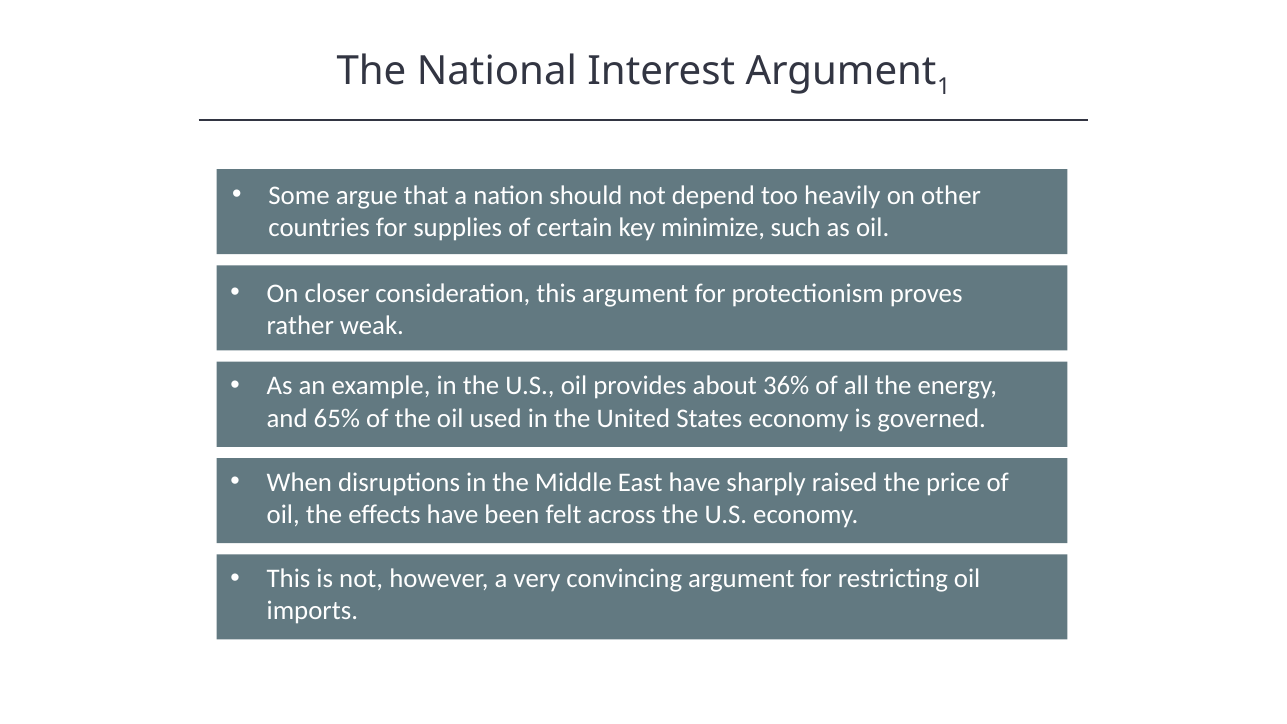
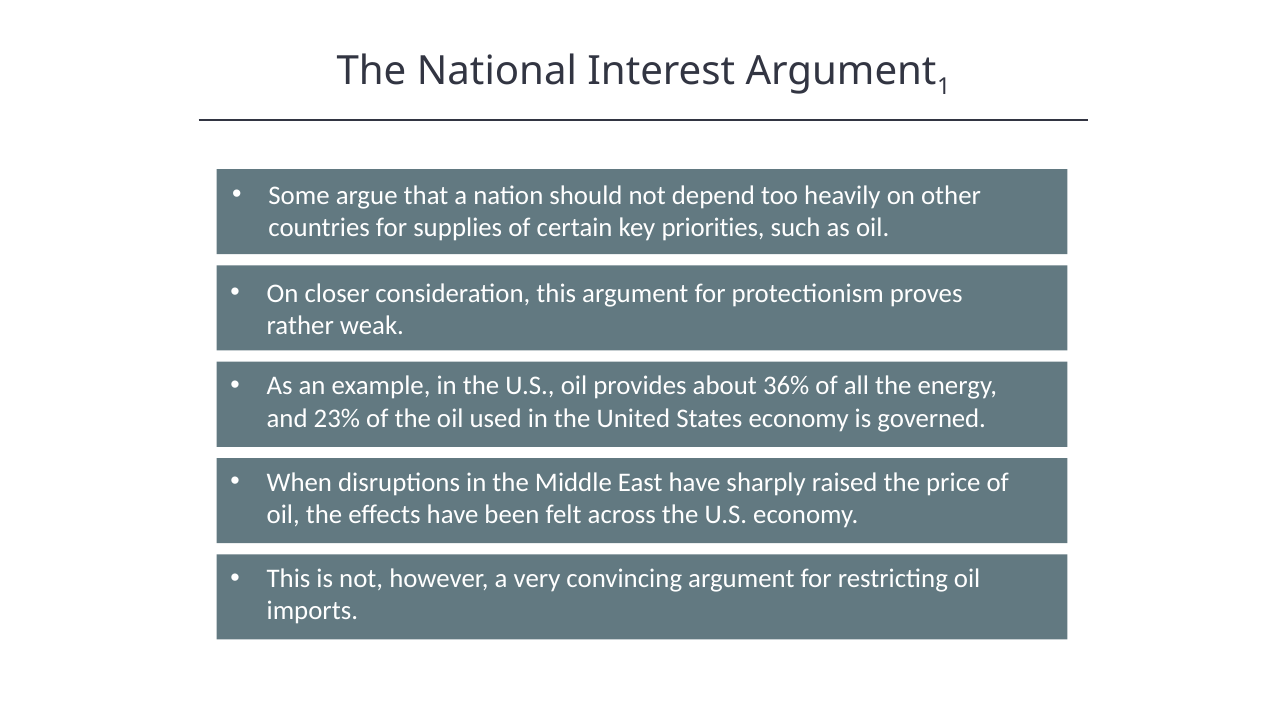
minimize: minimize -> priorities (713, 227)
65%: 65% -> 23% (337, 418)
